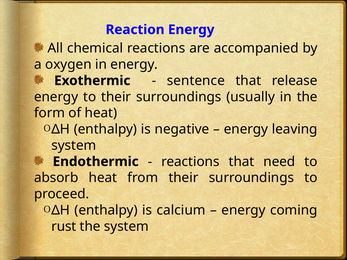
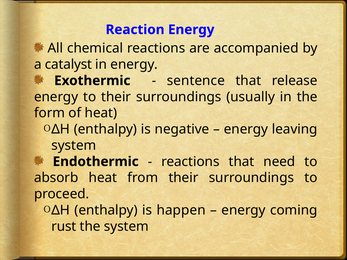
oxygen: oxygen -> catalyst (68, 65)
calcium: calcium -> happen (181, 210)
